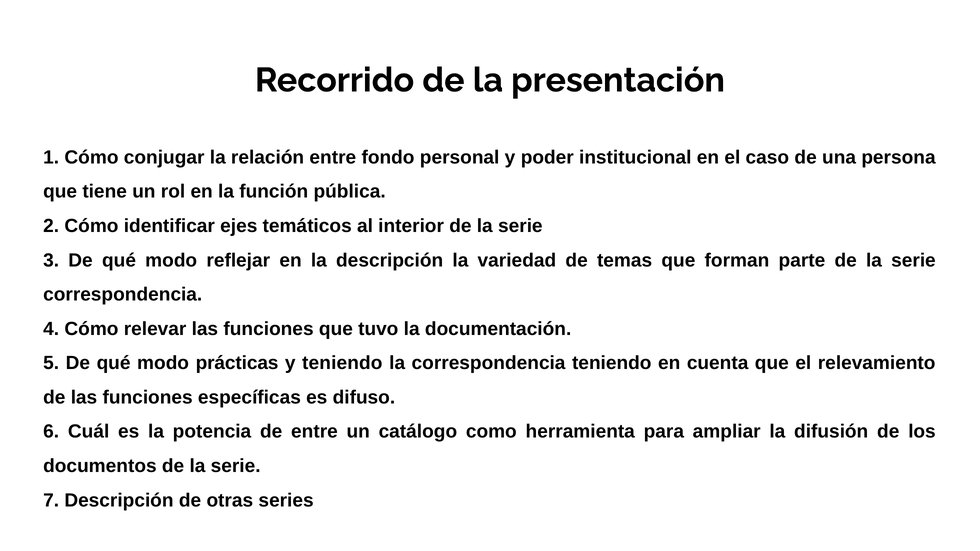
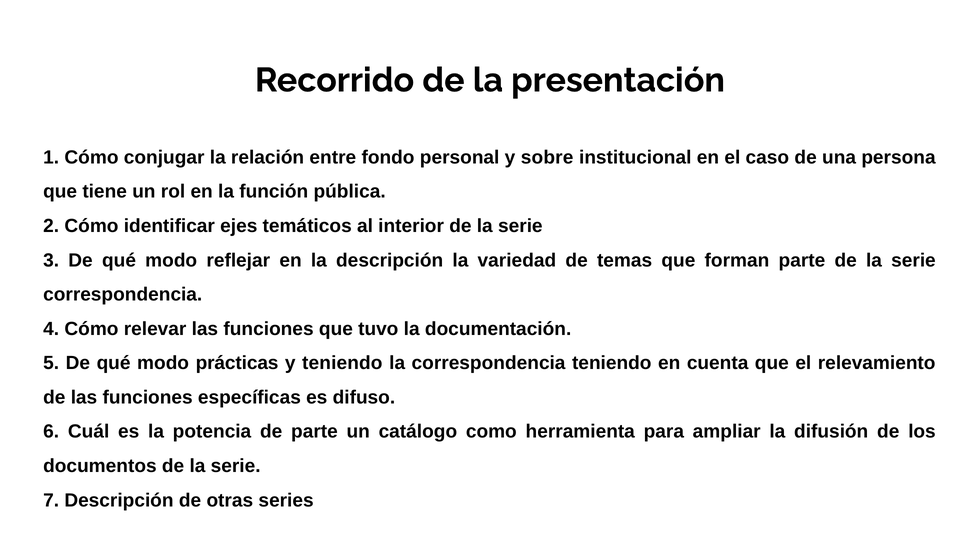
poder: poder -> sobre (547, 157)
de entre: entre -> parte (314, 432)
